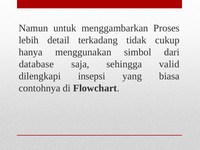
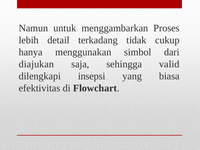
database: database -> diajukan (36, 64)
contohnya: contohnya -> efektivitas (39, 88)
